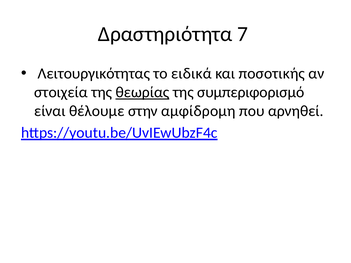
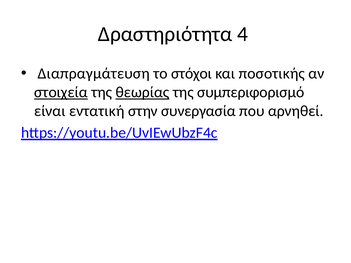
7: 7 -> 4 (243, 34)
Λειτουργικότητας: Λειτουργικότητας -> Διαπραγμάτευση (94, 74)
ειδικά: ειδικά -> στόχοι (192, 74)
στοιχεία underline: none -> present (61, 92)
θέλουμε: θέλουμε -> εντατική (97, 111)
αμφίδρομη: αμφίδρομη -> συνεργασία (198, 111)
